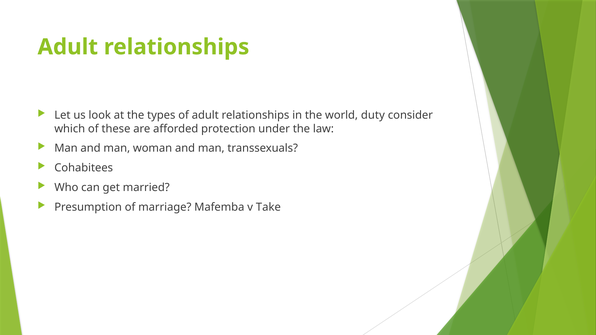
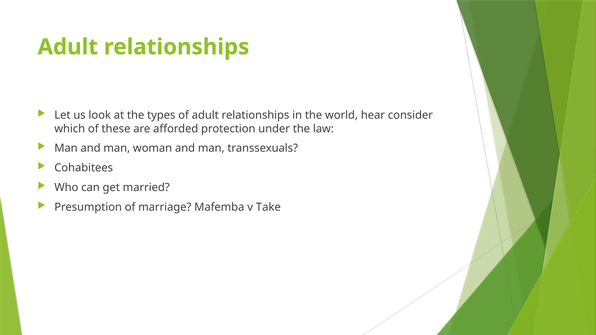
duty: duty -> hear (373, 115)
